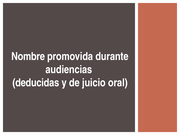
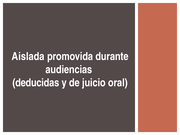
Nombre: Nombre -> Aislada (28, 56)
